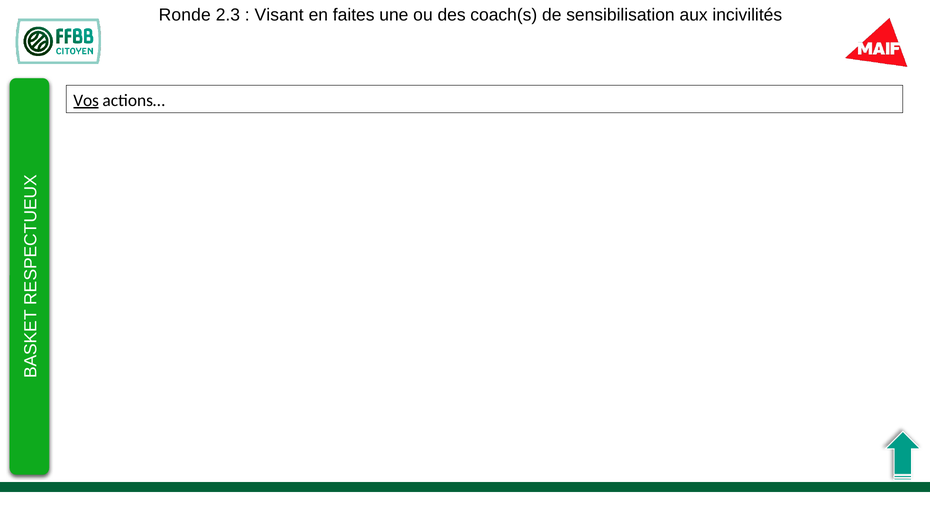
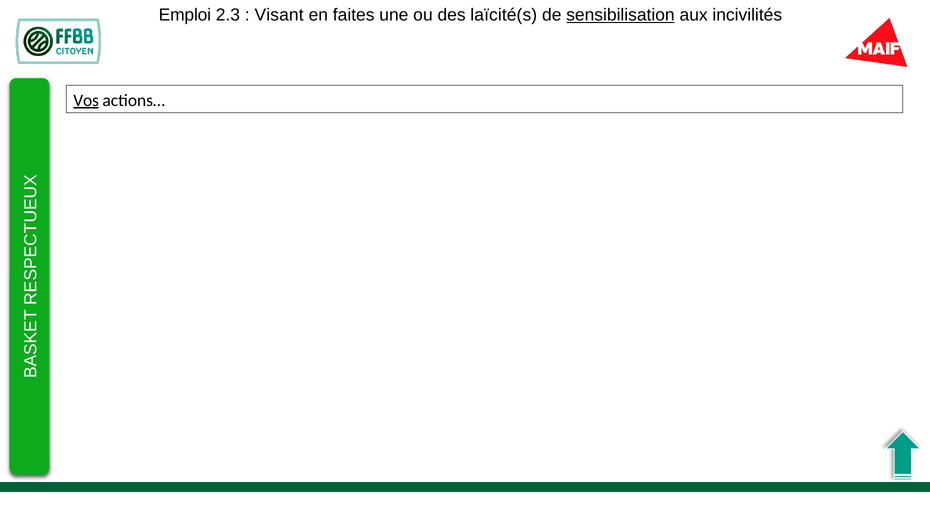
Ronde: Ronde -> Emploi (185, 15)
coach(s: coach(s -> laïcité(s (504, 15)
sensibilisation underline: none -> present (620, 15)
